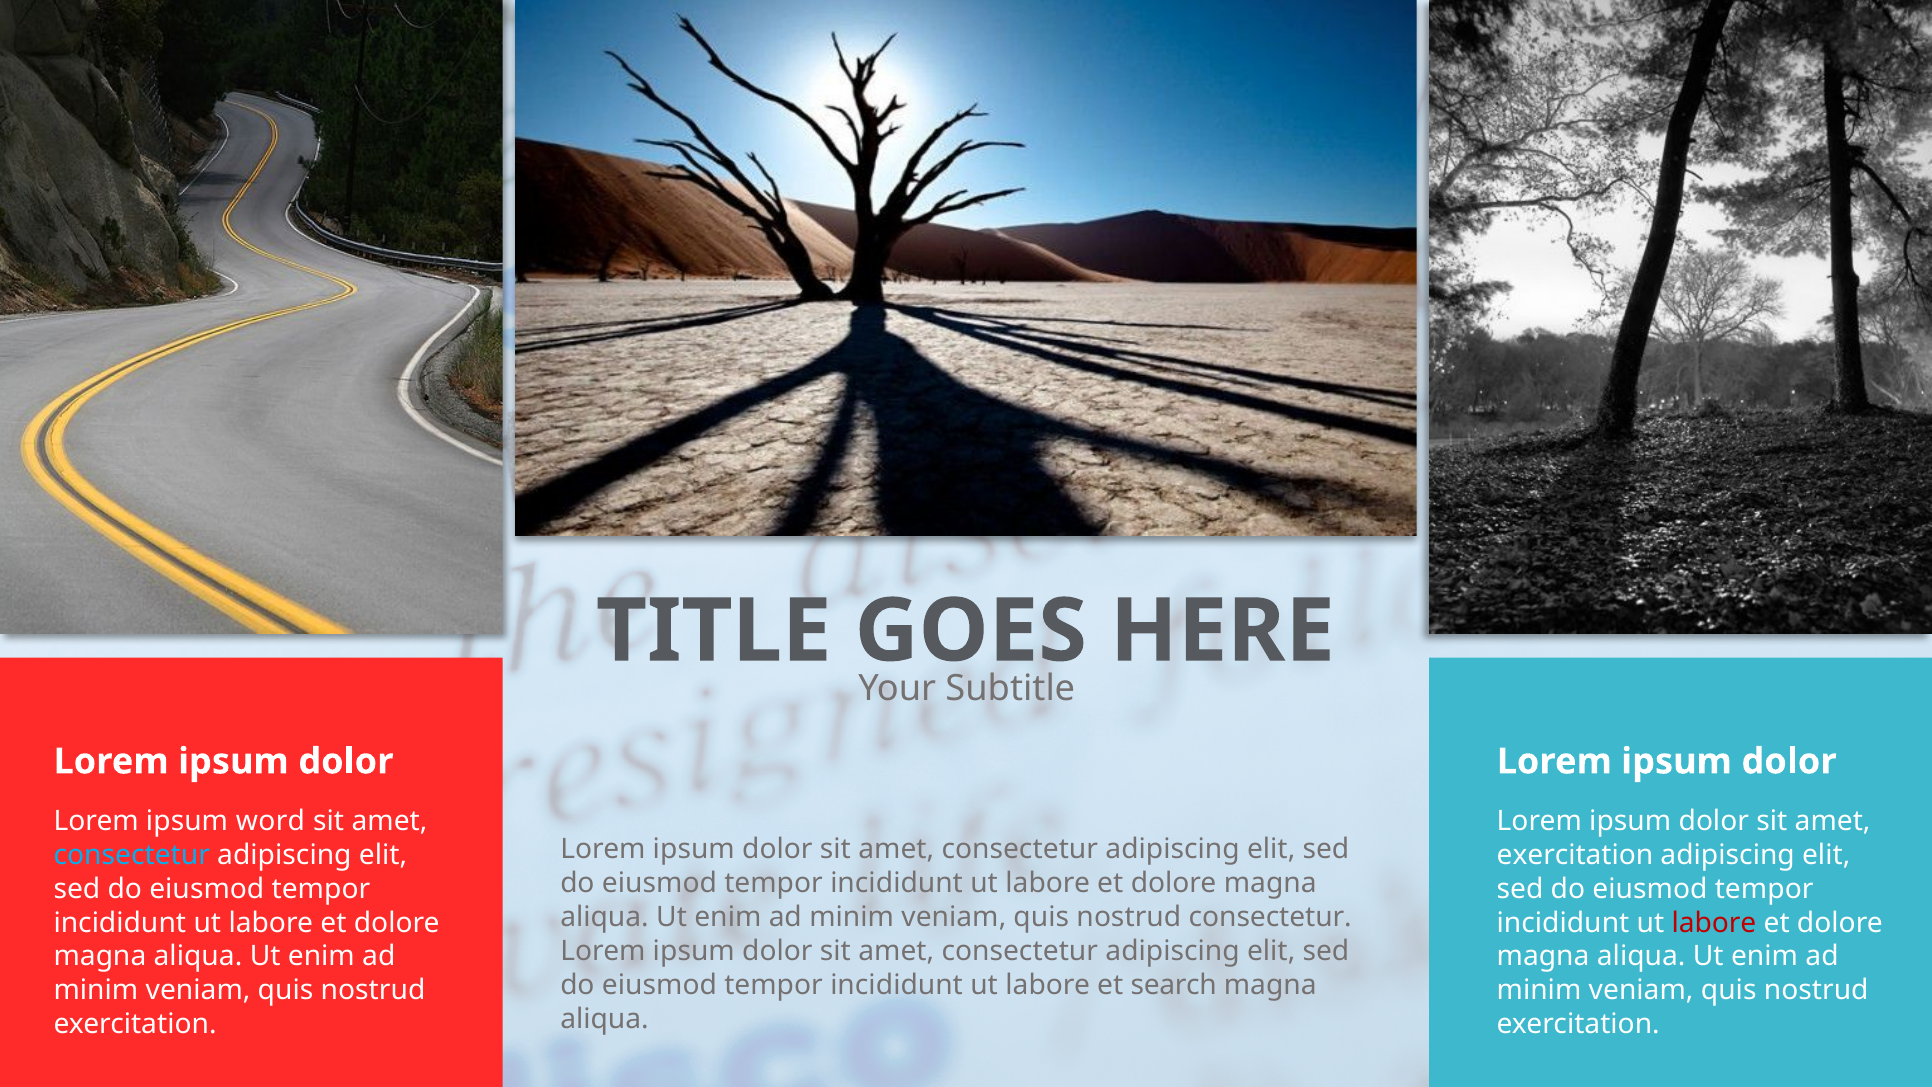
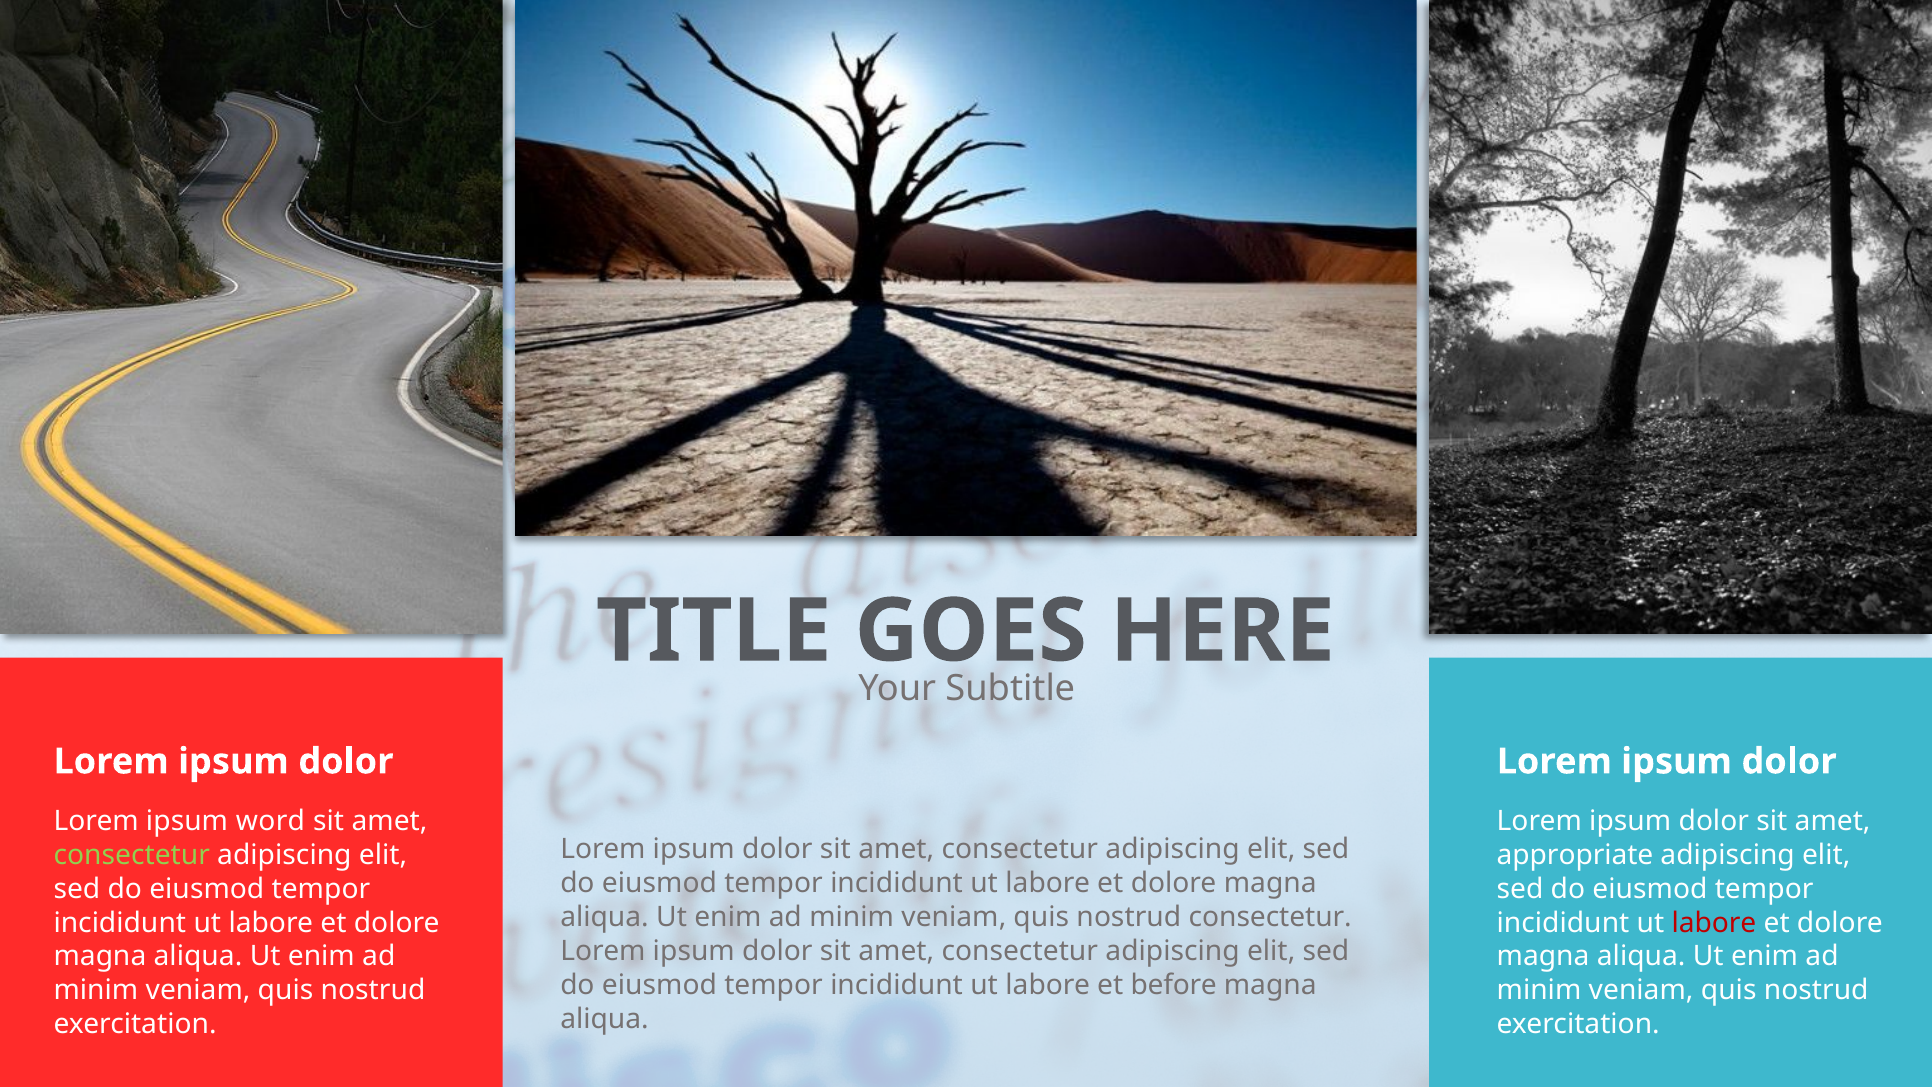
consectetur colour: light blue -> light green (132, 855)
exercitation: exercitation -> appropriate (1575, 855)
search: search -> before (1174, 985)
